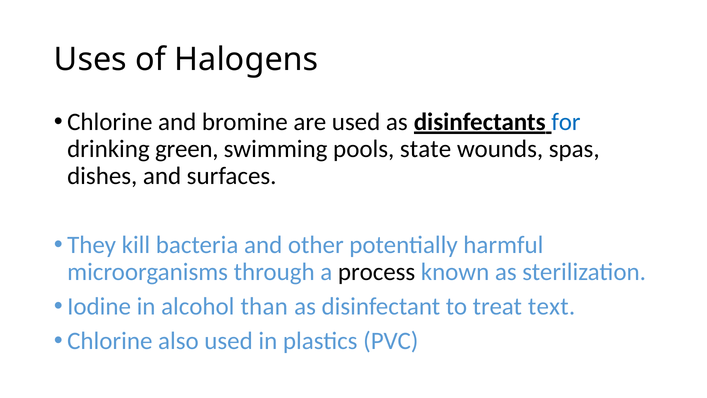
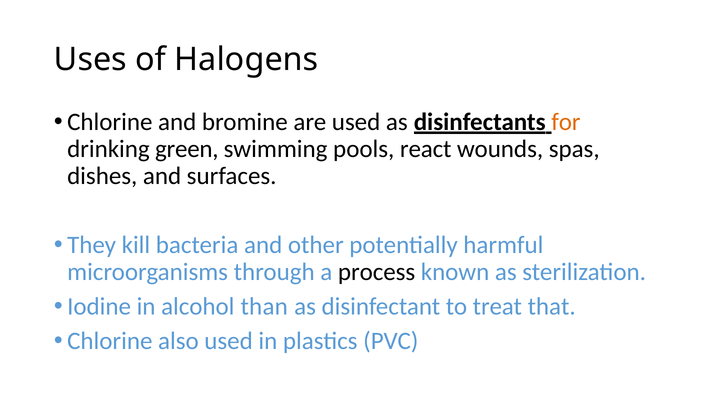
for colour: blue -> orange (566, 122)
state: state -> react (426, 149)
text: text -> that (552, 306)
